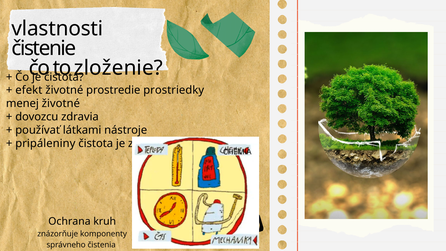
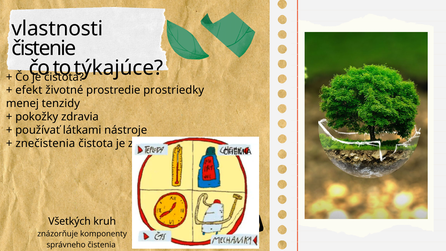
zloženie: zloženie -> týkajúce (119, 68)
menej životné: životné -> tenzidy (61, 104)
dovozcu: dovozcu -> pokožky (37, 117)
pripáleniny: pripáleniny -> znečistenia (45, 143)
Ochrana: Ochrana -> Všetkých (70, 221)
